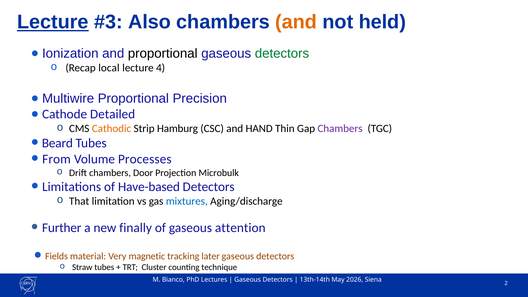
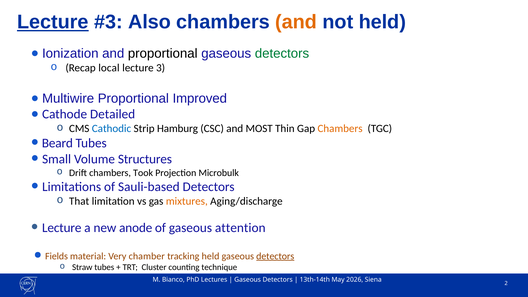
4: 4 -> 3 (161, 68)
Precision: Precision -> Improved (200, 98)
Cathodic colour: orange -> blue (112, 129)
HAND: HAND -> MOST (259, 129)
Chambers colour: purple -> orange (340, 129)
From: From -> Small (57, 159)
Processes: Processes -> Structures (145, 159)
Door: Door -> Took (143, 173)
Have-based: Have-based -> Sauli-based (149, 187)
mixtures colour: blue -> orange (187, 201)
Further: Further -> Lecture (62, 228)
finally: finally -> anode (136, 228)
magnetic: magnetic -> chamber (147, 256)
tracking later: later -> held (211, 256)
detectors underline: none -> present (275, 256)
